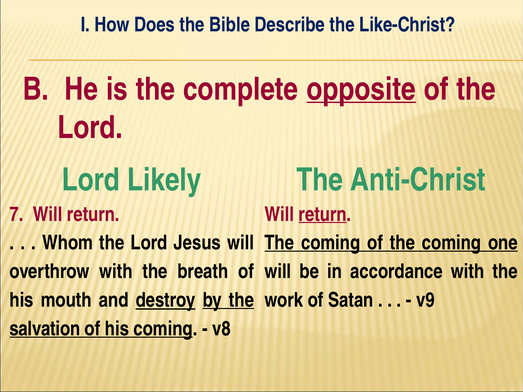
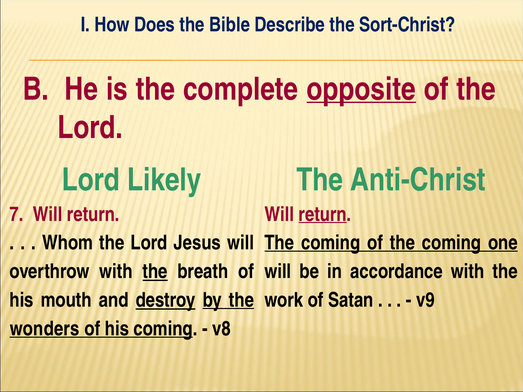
Like-Christ: Like-Christ -> Sort-Christ (407, 25)
the underline: none -> present (155, 272)
salvation: salvation -> wonders (45, 329)
